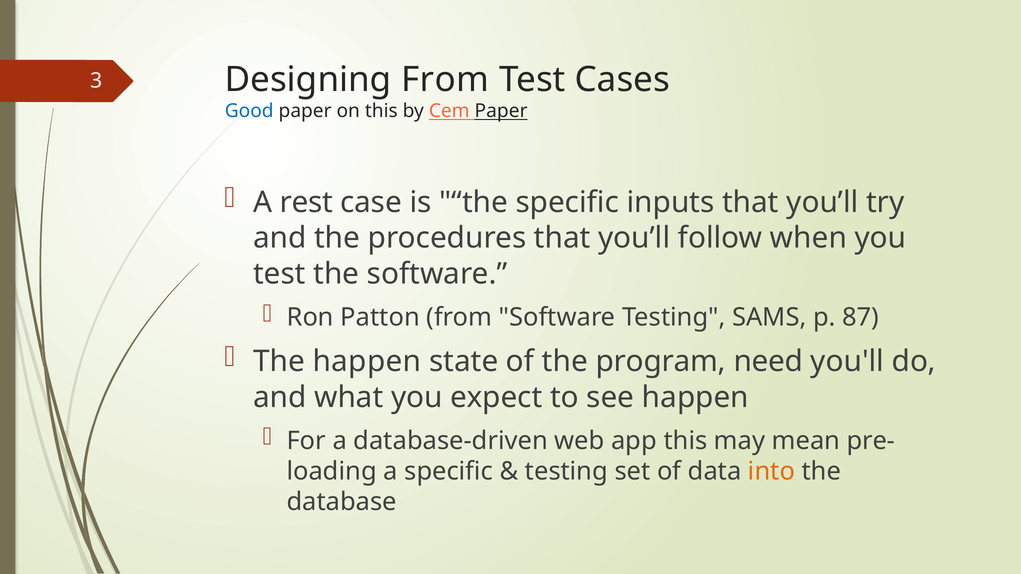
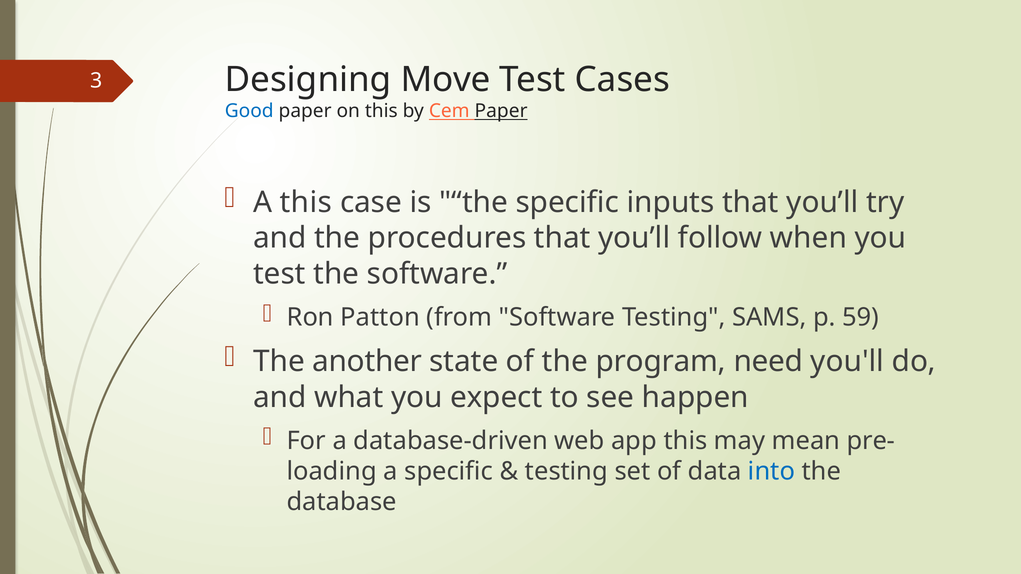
Designing From: From -> Move (446, 80)
A rest: rest -> this (306, 202)
87: 87 -> 59 (861, 318)
The happen: happen -> another (367, 362)
into colour: orange -> blue (771, 472)
